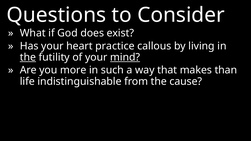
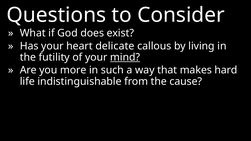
practice: practice -> delicate (115, 46)
the underline: present -> none (28, 57)
than: than -> hard (226, 70)
